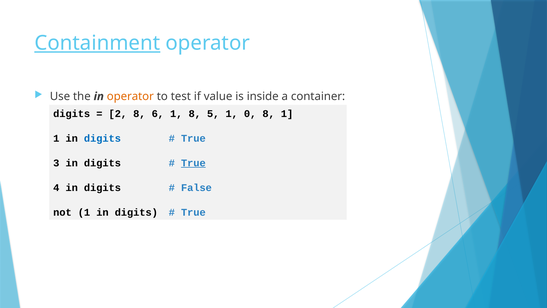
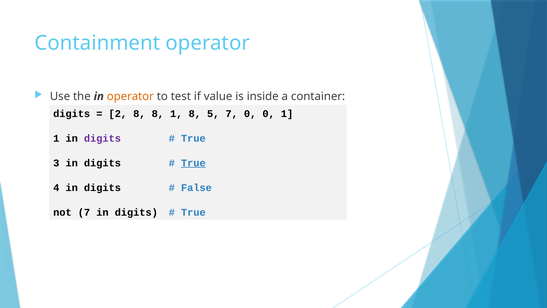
Containment underline: present -> none (97, 43)
8 6: 6 -> 8 (158, 114)
5 1: 1 -> 7 (232, 114)
0 8: 8 -> 0 (269, 114)
digits colour: blue -> purple (102, 138)
not 1: 1 -> 7 (84, 212)
